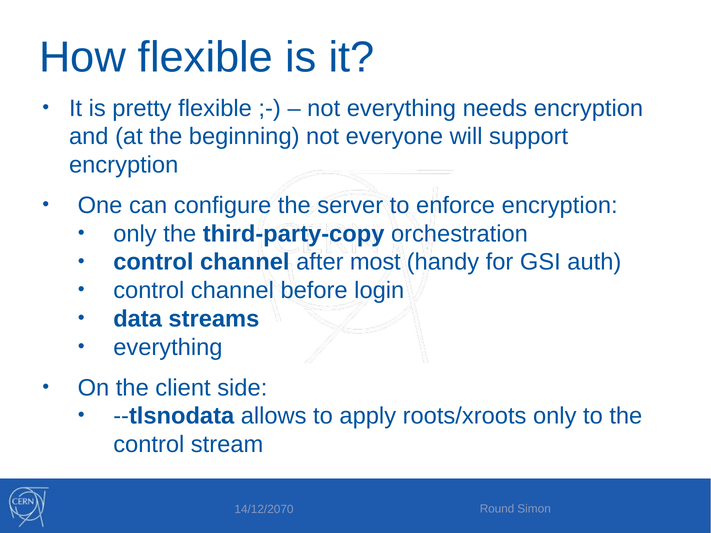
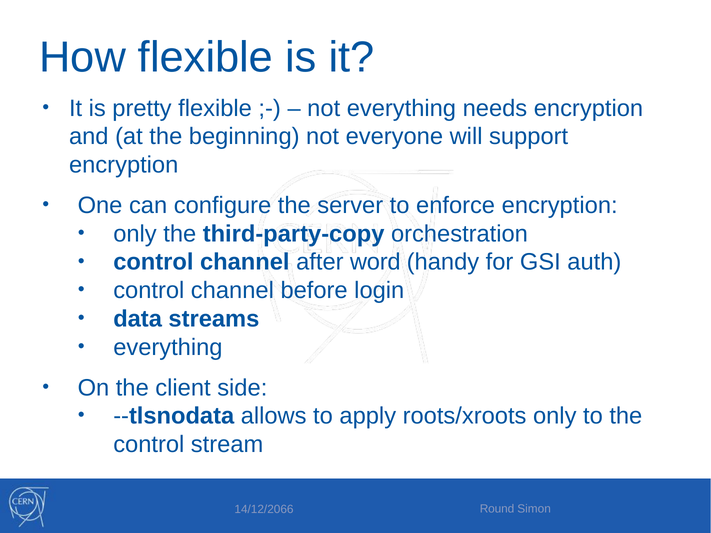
most: most -> word (375, 262)
14/12/2070: 14/12/2070 -> 14/12/2066 (264, 510)
